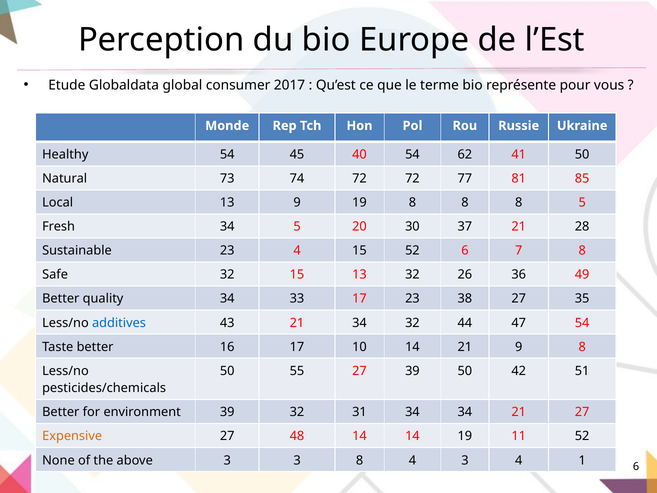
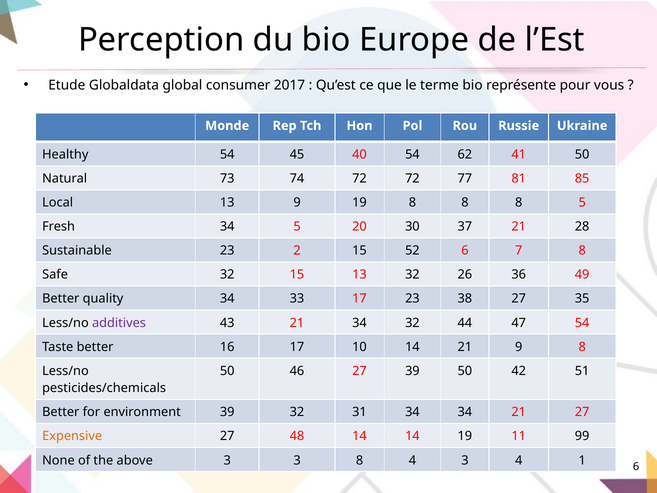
23 4: 4 -> 2 (297, 251)
additives colour: blue -> purple (119, 323)
55: 55 -> 46 (297, 371)
11 52: 52 -> 99 (582, 436)
